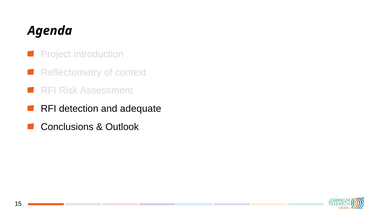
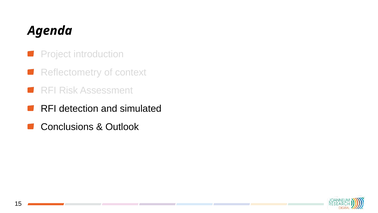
adequate: adequate -> simulated (141, 109)
